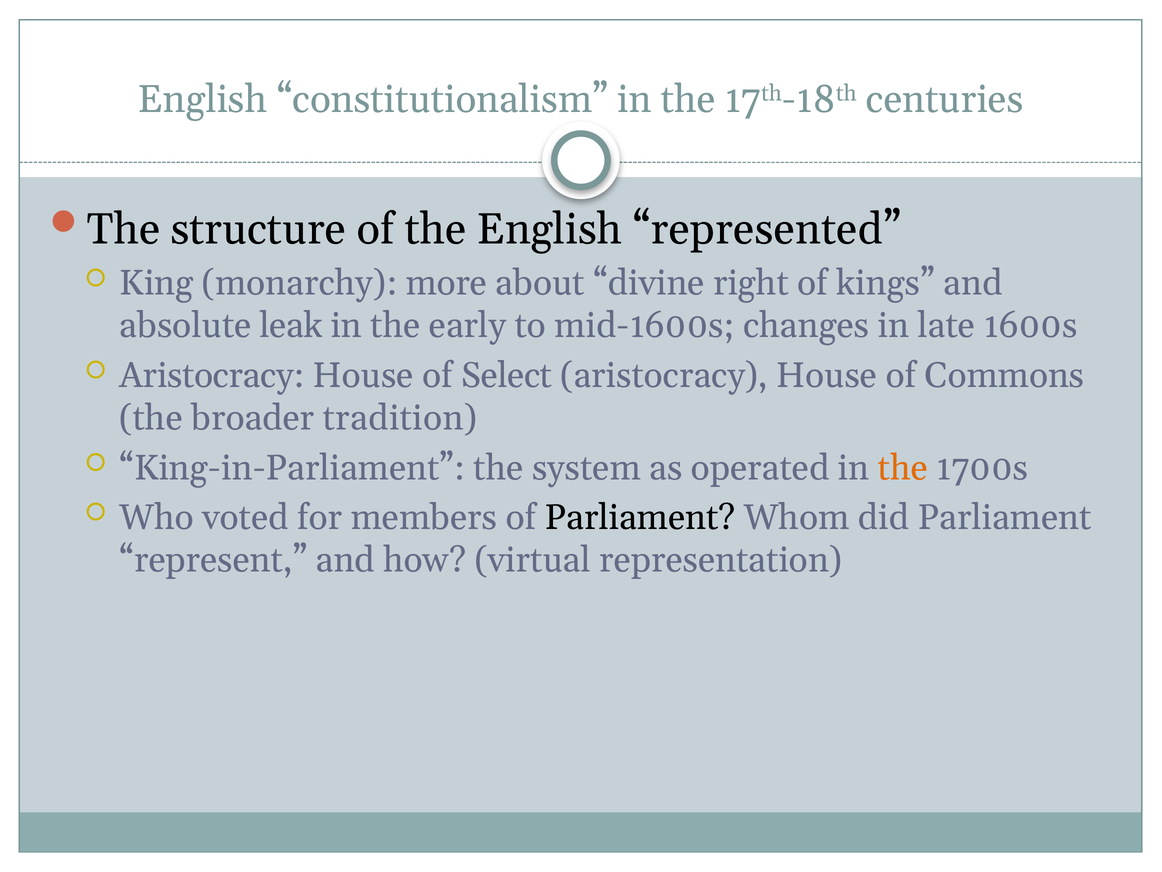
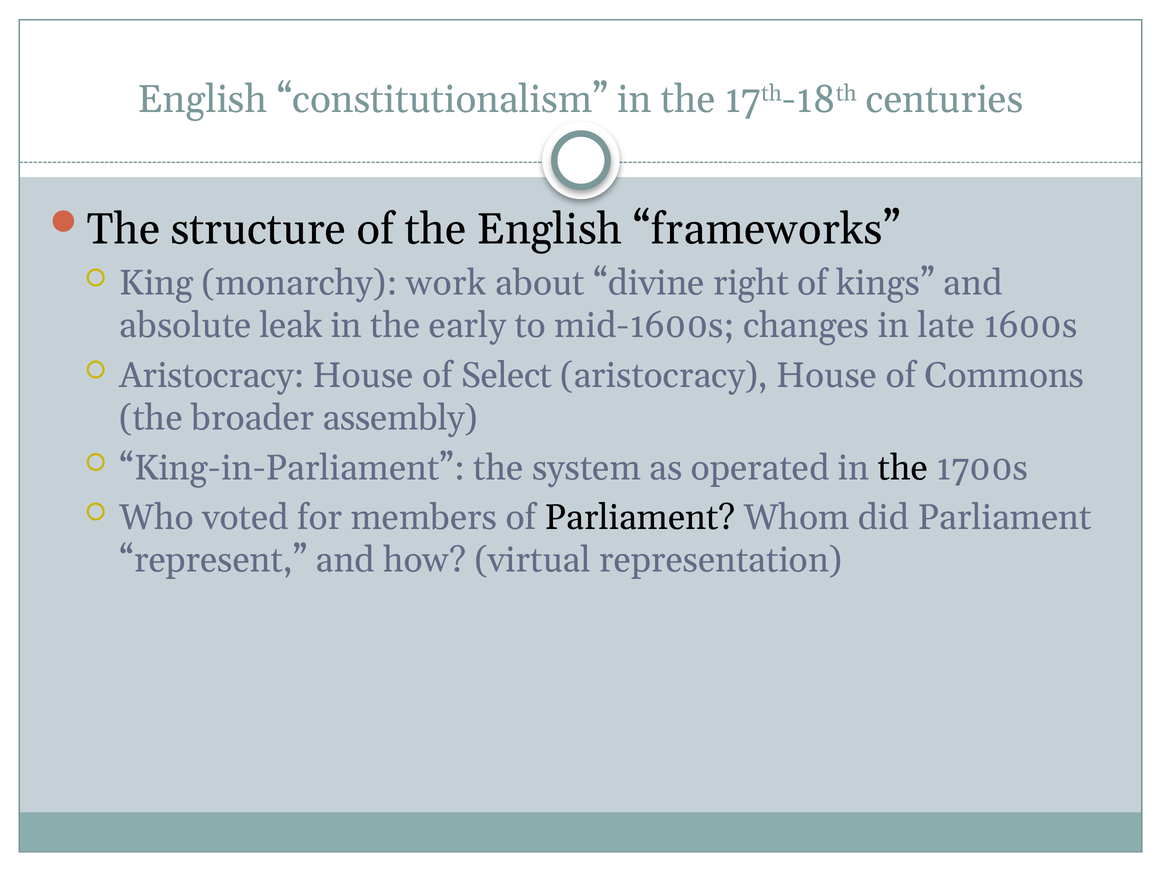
represented: represented -> frameworks (767, 229)
more: more -> work (446, 283)
tradition: tradition -> assembly (400, 418)
the colour: orange -> black (903, 468)
